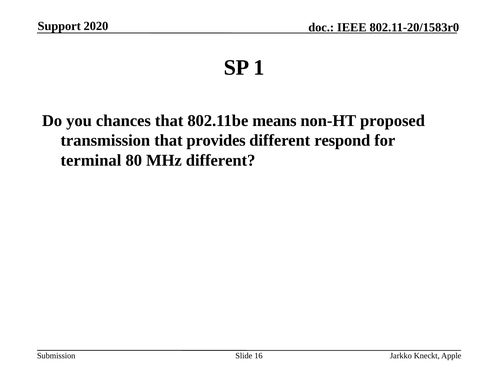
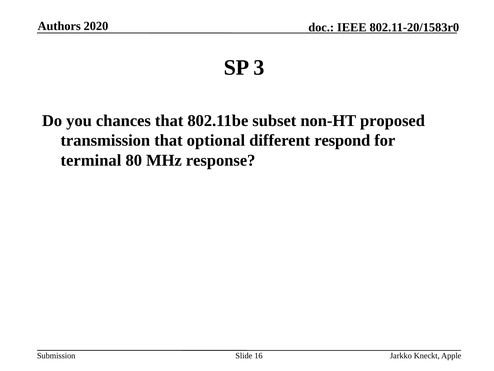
Support: Support -> Authors (59, 26)
1: 1 -> 3 (259, 67)
means: means -> subset (274, 121)
provides: provides -> optional (216, 140)
MHz different: different -> response (221, 160)
